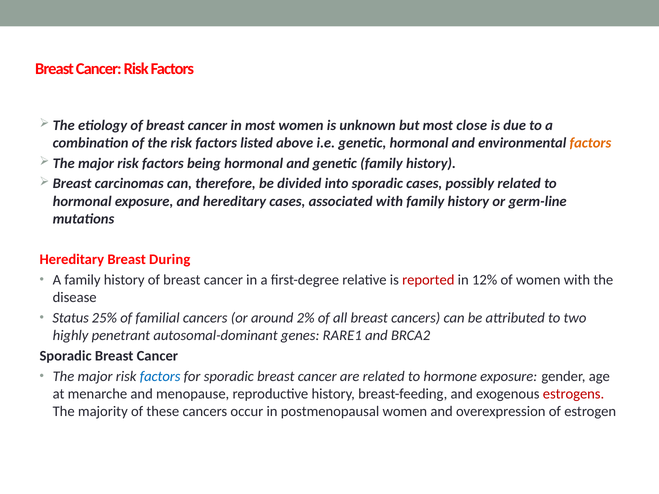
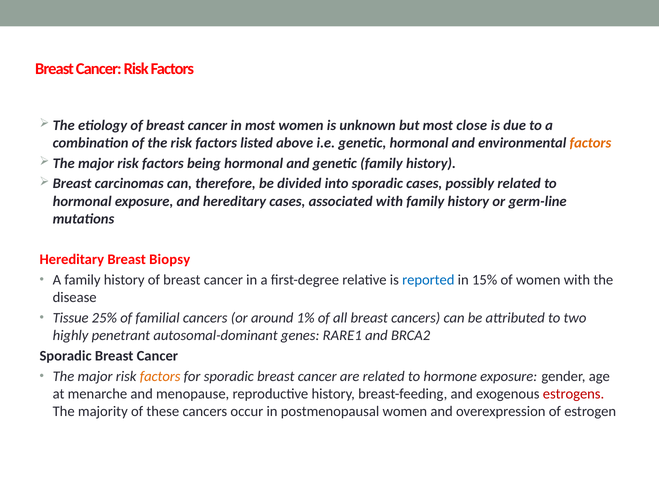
During: During -> Biopsy (170, 260)
reported colour: red -> blue (428, 280)
12%: 12% -> 15% (485, 280)
Status: Status -> Tissue (71, 318)
2%: 2% -> 1% (306, 318)
factors colour: blue -> orange (160, 377)
